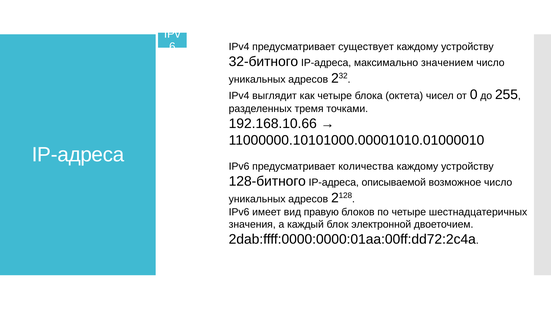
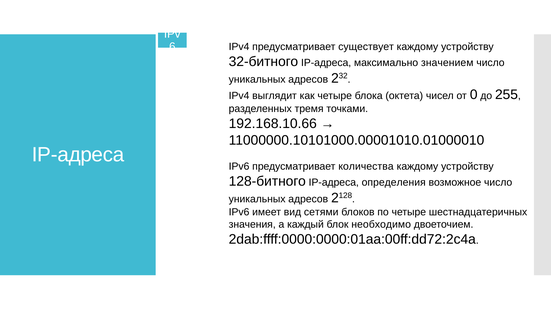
описываемой: описываемой -> определения (394, 182)
правую: правую -> сетями (321, 212)
электронной: электронной -> необходимо (381, 224)
